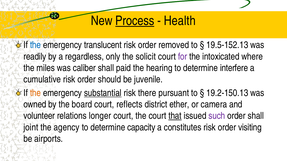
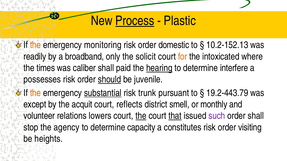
Health: Health -> Plastic (180, 21)
the colour: blue -> orange (35, 45)
translucent: translucent -> monitoring (103, 45)
removed: removed -> domestic (174, 45)
19.5-152.13: 19.5-152.13 -> 10.2-152.13 (227, 45)
regardless: regardless -> broadband (85, 57)
for colour: purple -> orange (183, 57)
miles: miles -> times (46, 68)
hearing underline: none -> present (159, 68)
cumulative: cumulative -> possesses (42, 80)
should underline: none -> present (109, 80)
there: there -> trunk (147, 93)
19.2-150.13: 19.2-150.13 -> 19.2-443.79 (227, 93)
owned: owned -> except (35, 105)
board: board -> acquit (82, 105)
ether: ether -> smell (179, 105)
camera: camera -> monthly (214, 105)
longer: longer -> lowers (100, 116)
the underline: none -> present (141, 116)
joint: joint -> stop (31, 128)
airports: airports -> heights (49, 139)
